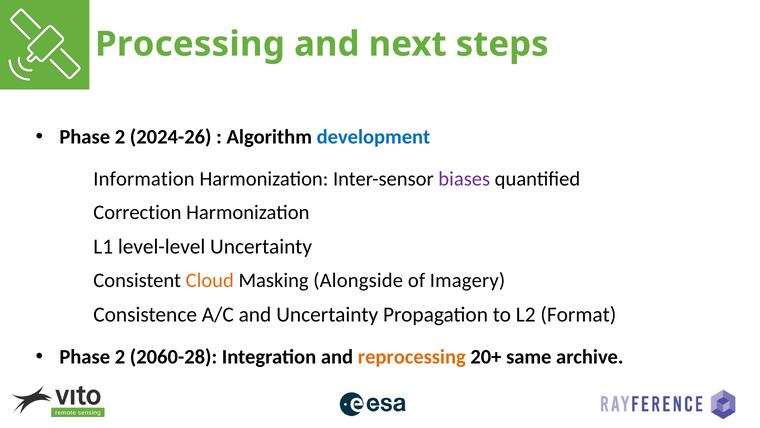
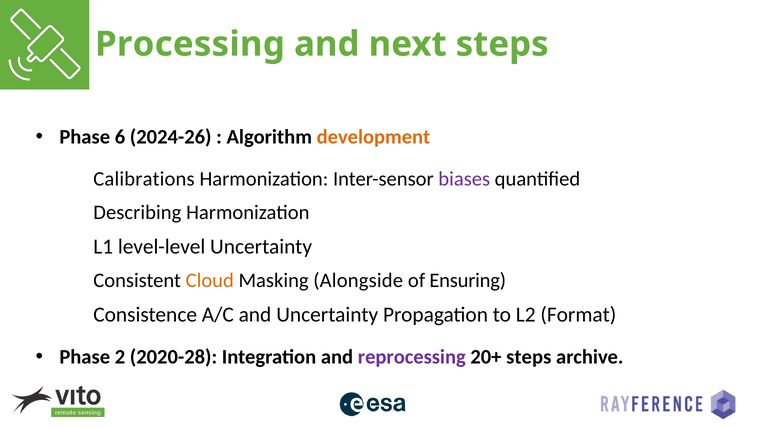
2: 2 -> 6 (120, 137)
development colour: blue -> orange (373, 137)
Information: Information -> Calibrations (144, 179)
Correction: Correction -> Describing (137, 212)
Imagery: Imagery -> Ensuring (468, 280)
2060-28: 2060-28 -> 2020-28 (174, 357)
reprocessing colour: orange -> purple (412, 357)
20+ same: same -> steps (529, 357)
